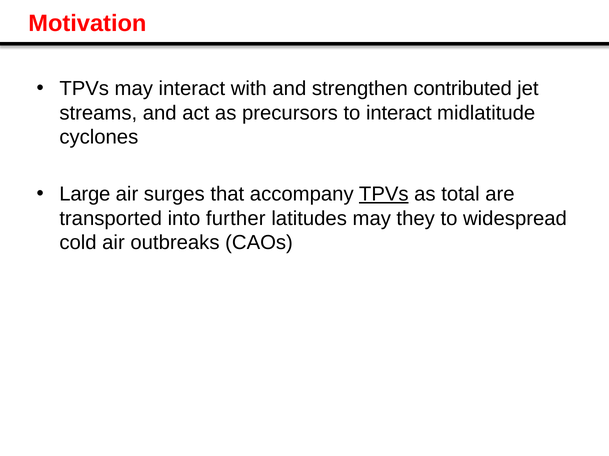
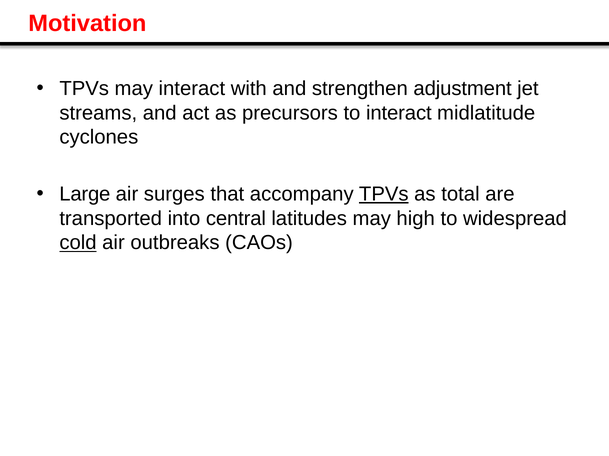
contributed: contributed -> adjustment (463, 89)
further: further -> central (236, 219)
they: they -> high (416, 219)
cold underline: none -> present (78, 243)
